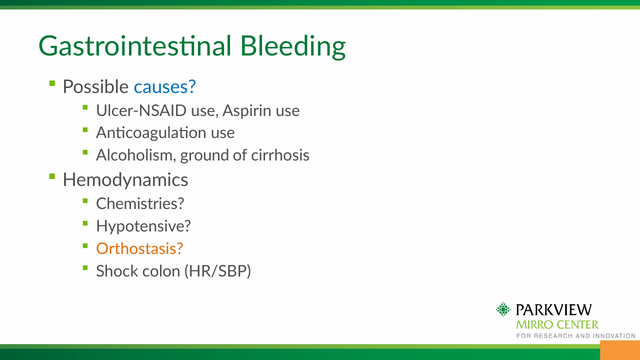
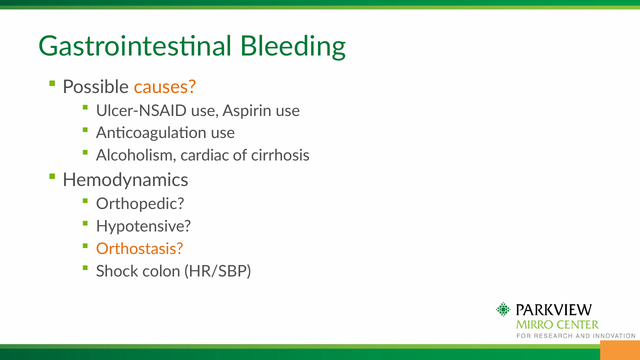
causes colour: blue -> orange (165, 87)
ground: ground -> cardiac (205, 156)
Chemistries: Chemistries -> Orthopedic (140, 204)
